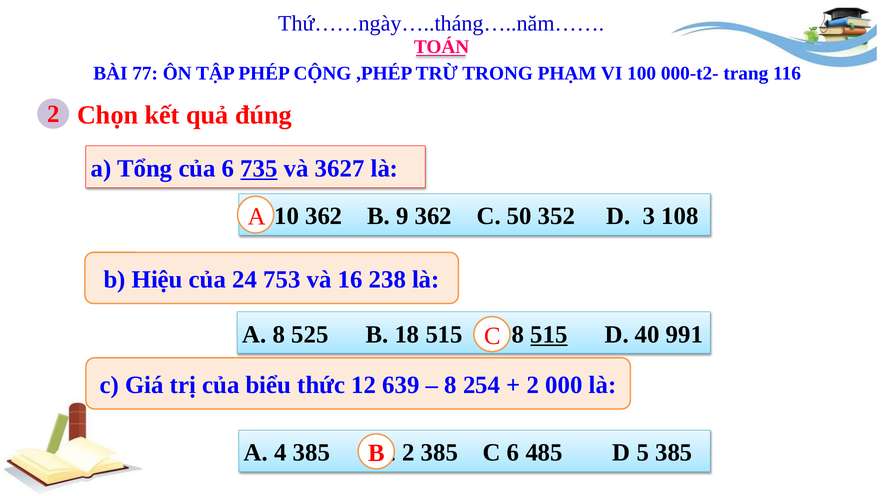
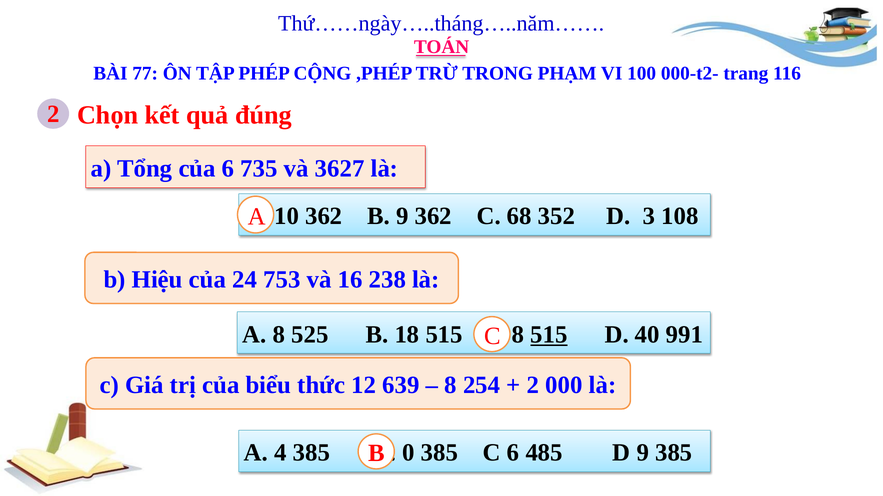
735 underline: present -> none (259, 169)
50: 50 -> 68 (519, 216)
2: 2 -> 0 (408, 453)
D 5: 5 -> 9 (643, 453)
